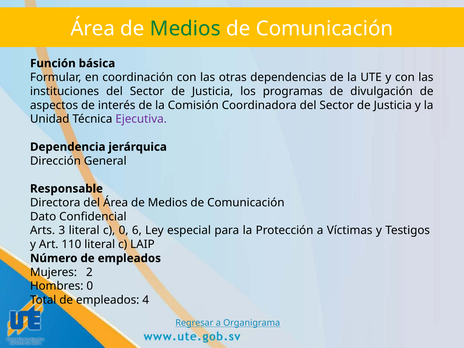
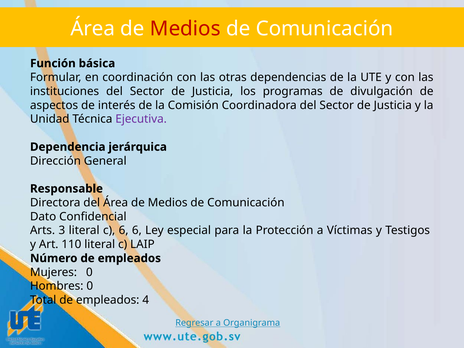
Medios colour: green -> red (185, 29)
c 0: 0 -> 6 (124, 230)
Mujeres 2: 2 -> 0 (89, 272)
